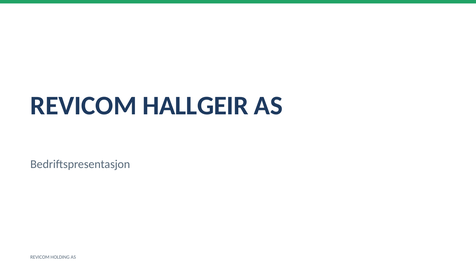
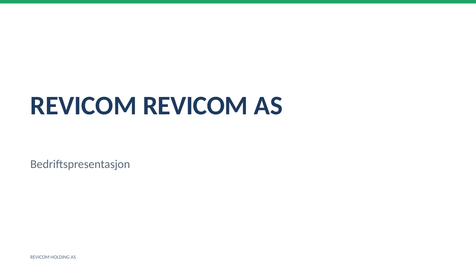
REVICOM HALLGEIR: HALLGEIR -> REVICOM (195, 106)
